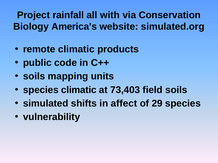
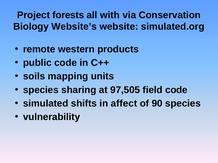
rainfall: rainfall -> forests (68, 15)
America’s: America’s -> Website’s (74, 27)
remote climatic: climatic -> western (76, 49)
species climatic: climatic -> sharing (79, 90)
73,403: 73,403 -> 97,505 (125, 90)
field soils: soils -> code (176, 90)
29: 29 -> 90 (157, 104)
